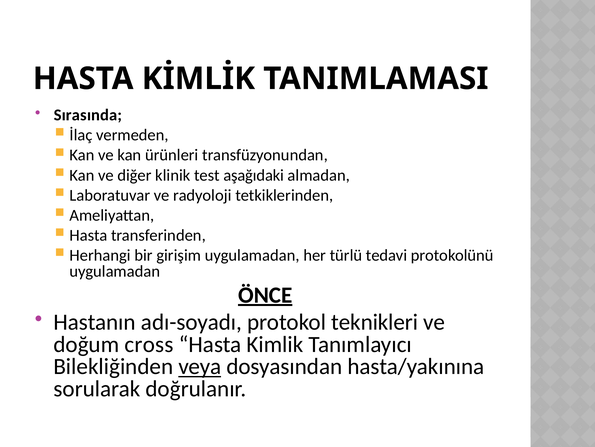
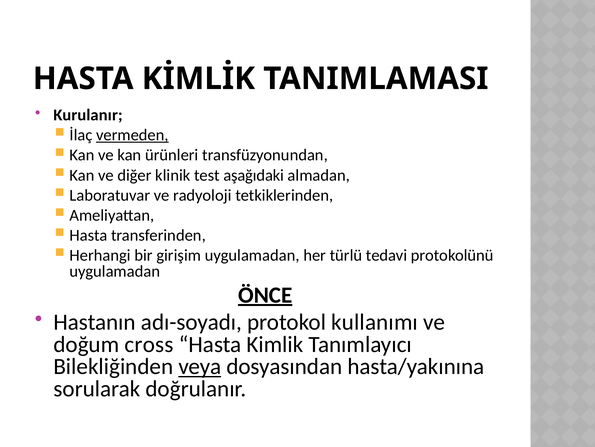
Sırasında: Sırasında -> Kurulanır (88, 115)
vermeden underline: none -> present (132, 135)
teknikleri: teknikleri -> kullanımı (375, 322)
